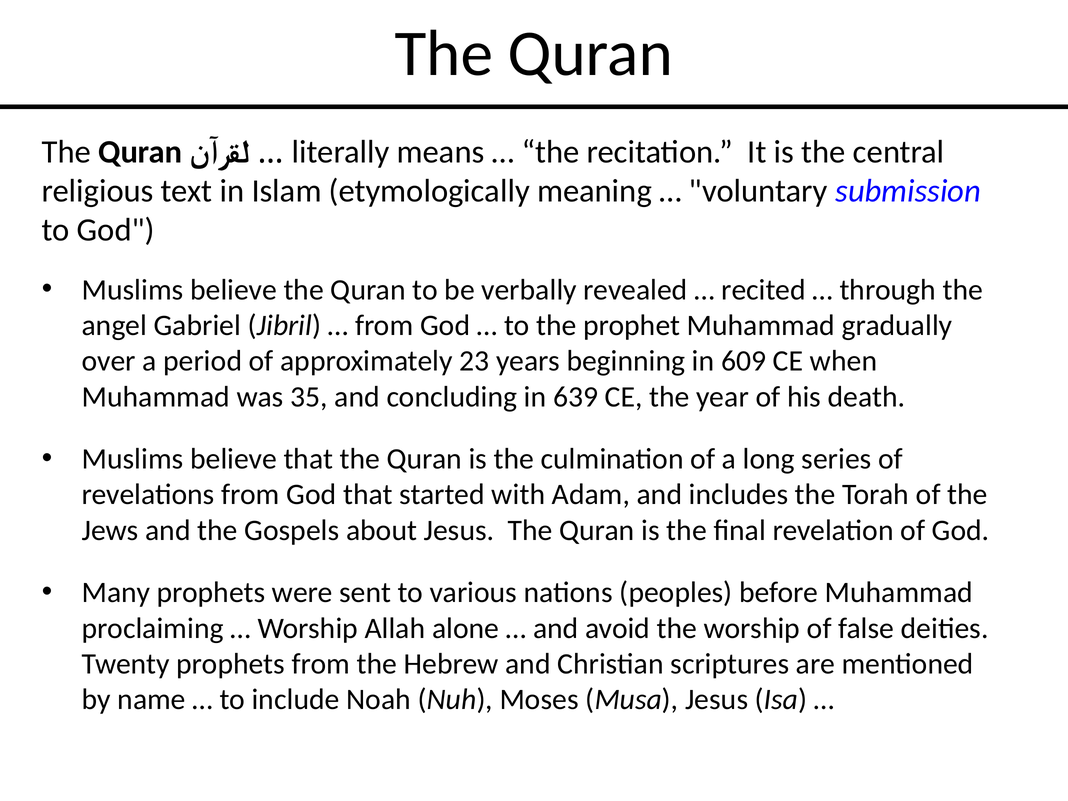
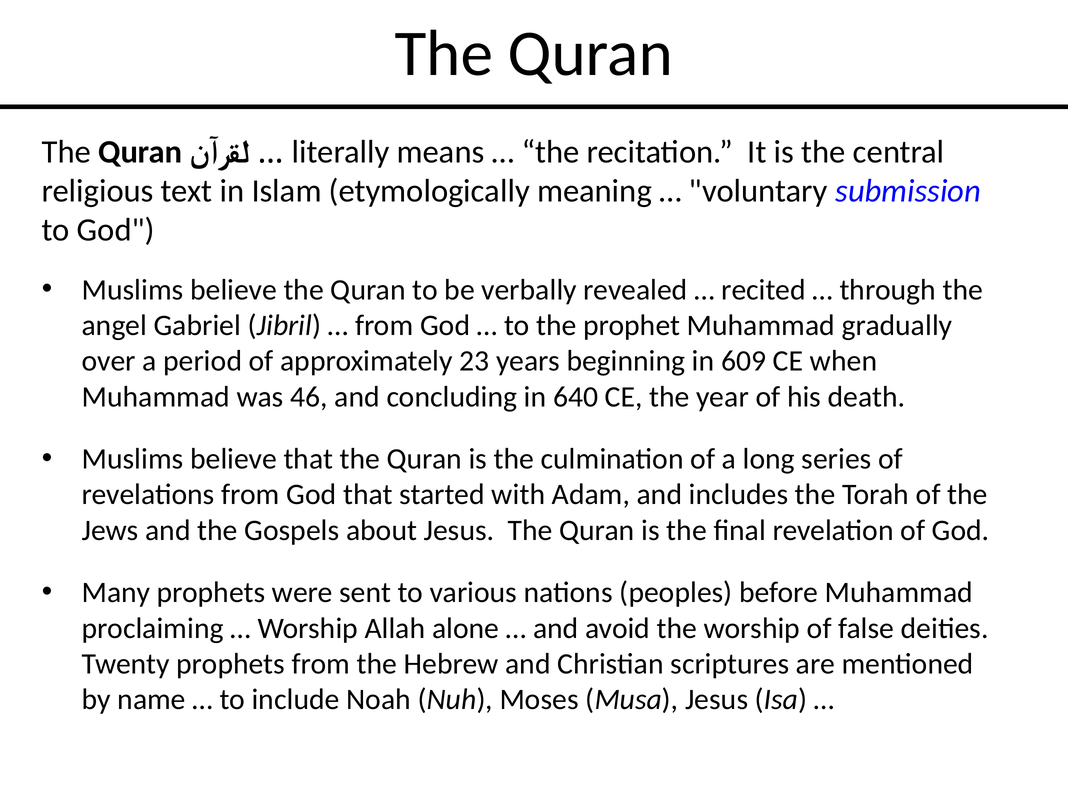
35: 35 -> 46 (309, 397)
639: 639 -> 640 (576, 397)
